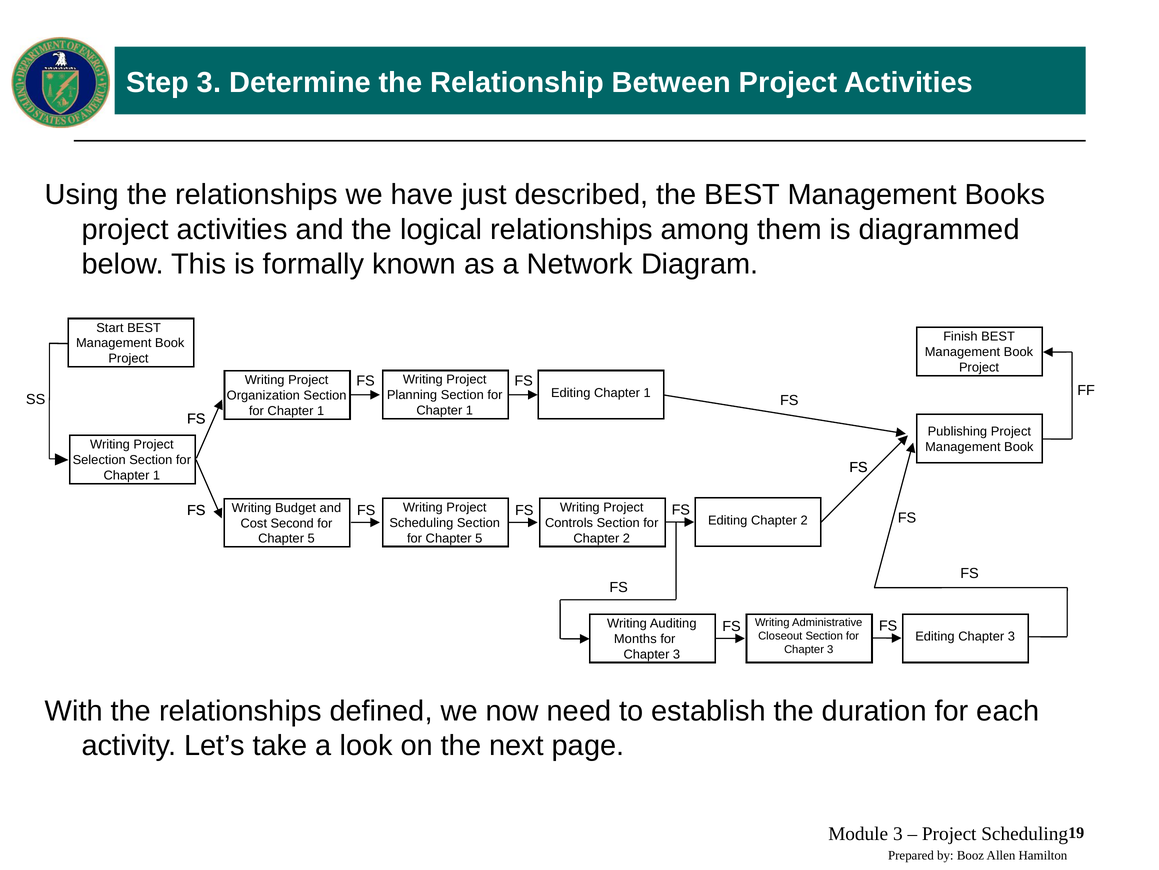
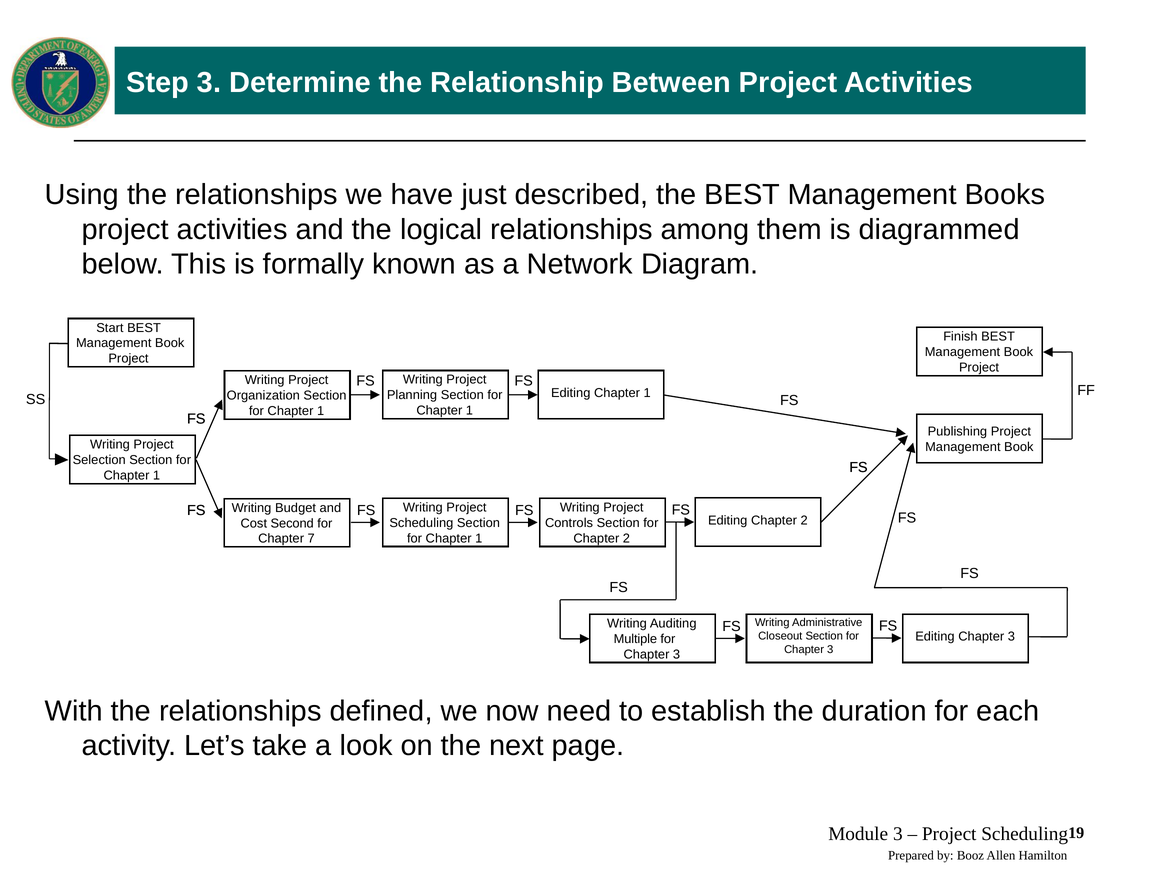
5: 5 -> 1 (479, 538)
5: 5 -> 7 (311, 538)
Months: Months -> Multiple (635, 638)
